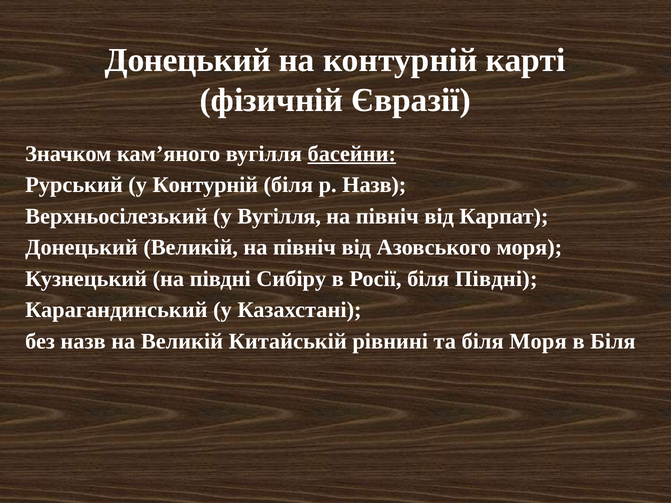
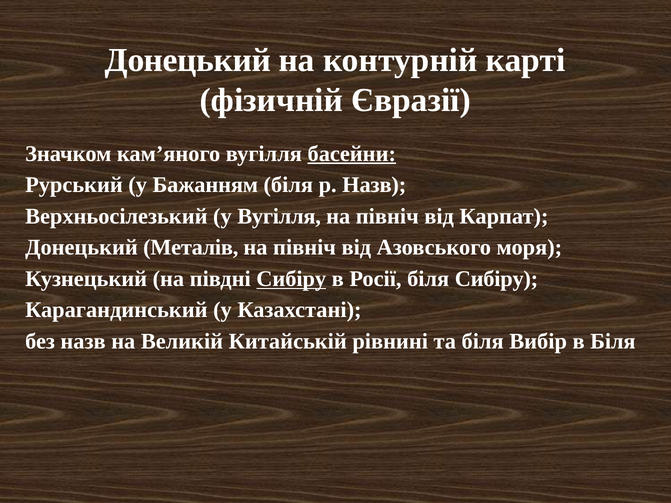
у Контурній: Контурній -> Бажанням (205, 185)
Донецький Великій: Великій -> Металів (191, 248)
Сибіру underline: none -> present (291, 279)
біля Півдні: Півдні -> Сибіру (496, 279)
біля Моря: Моря -> Вибір (538, 342)
